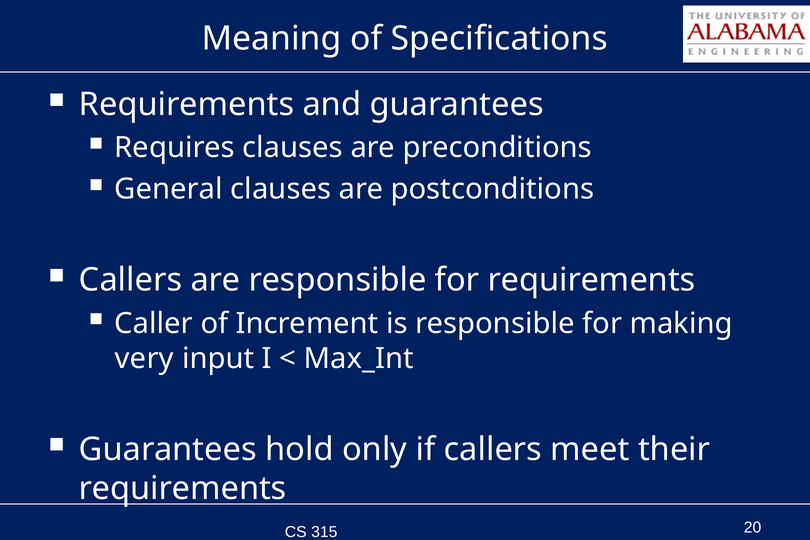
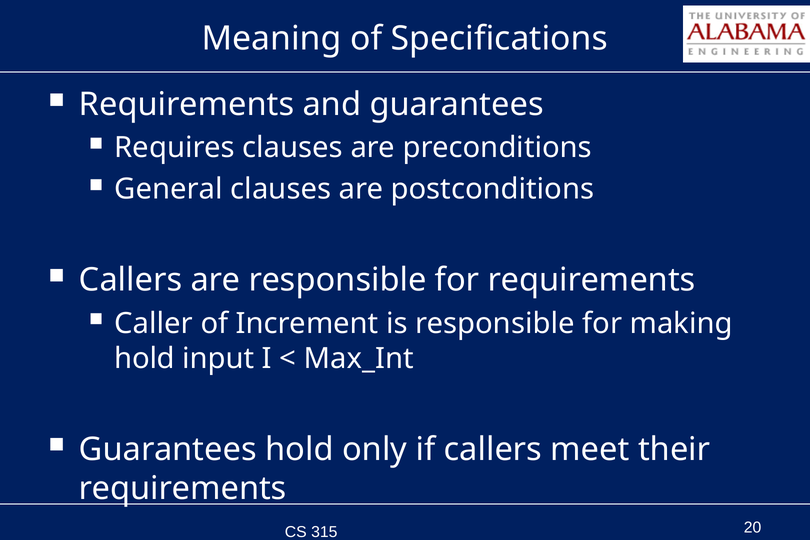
very: very -> hold (145, 358)
